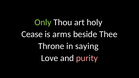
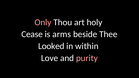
Only colour: light green -> pink (43, 22)
Throne: Throne -> Looked (51, 46)
saying: saying -> within (87, 46)
